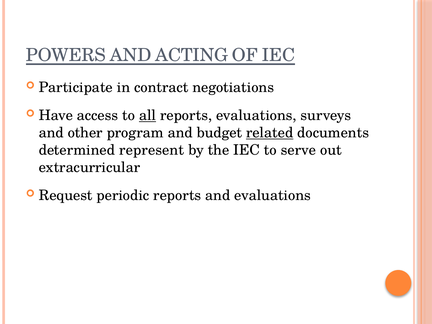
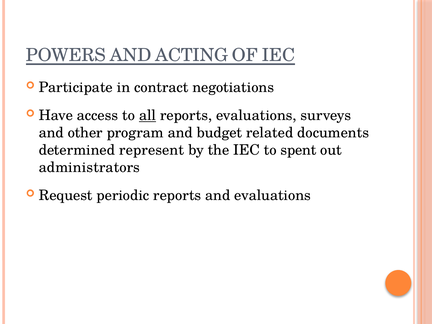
related underline: present -> none (270, 133)
serve: serve -> spent (299, 150)
extracurricular: extracurricular -> administrators (89, 167)
